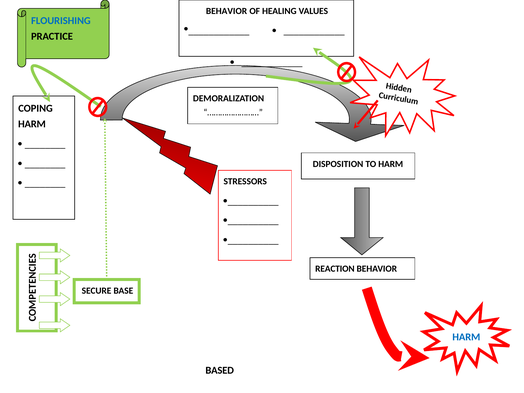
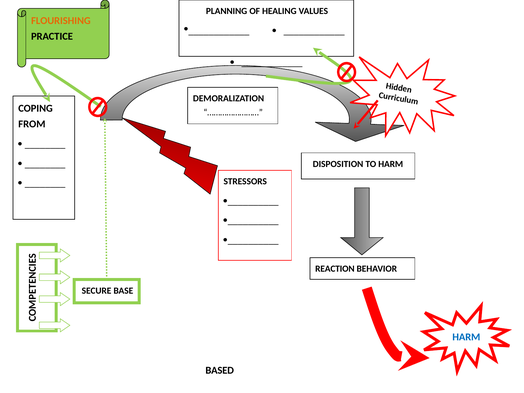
BEHAVIOR: BEHAVIOR -> PLANNING (227, 11)
FLOURISHING colour: blue -> orange (61, 21)
HARM: HARM -> FROM (32, 124)
